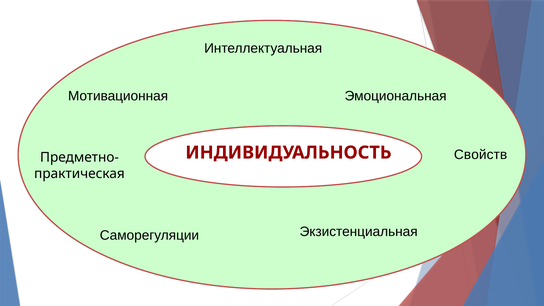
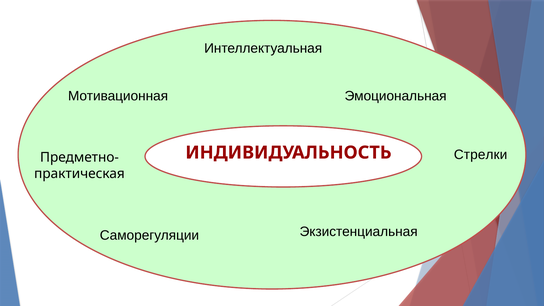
Свойств: Свойств -> Стрелки (481, 155)
